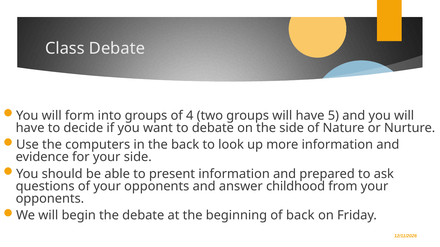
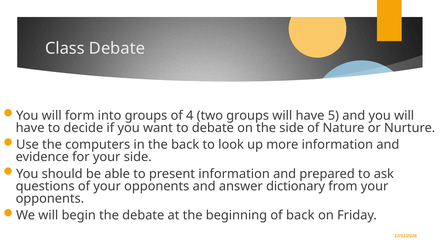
childhood: childhood -> dictionary (296, 187)
